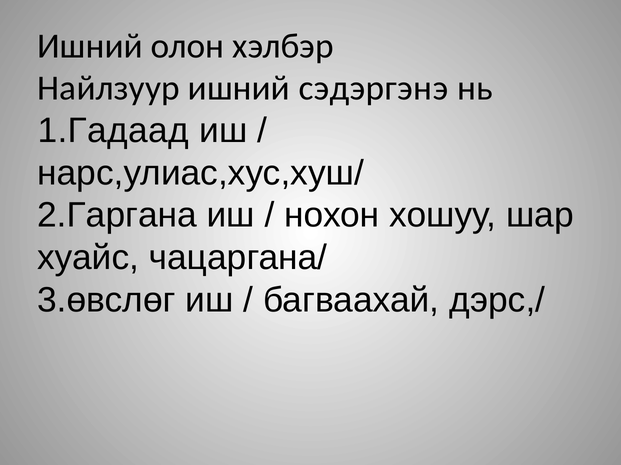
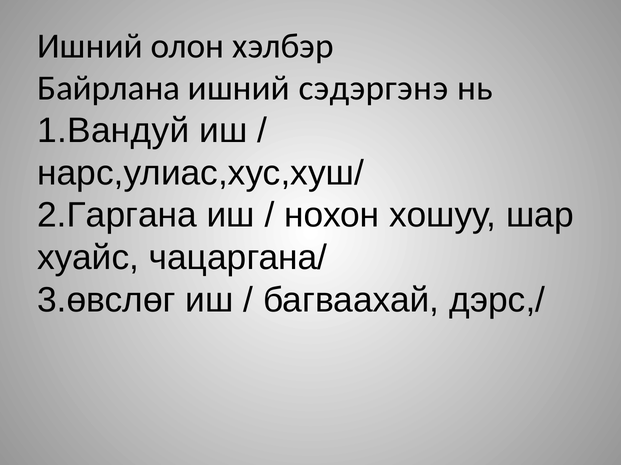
Найлзуур: Найлзуур -> Байрлана (109, 88)
1.Гадаад: 1.Гадаад -> 1.Вандуй (113, 131)
